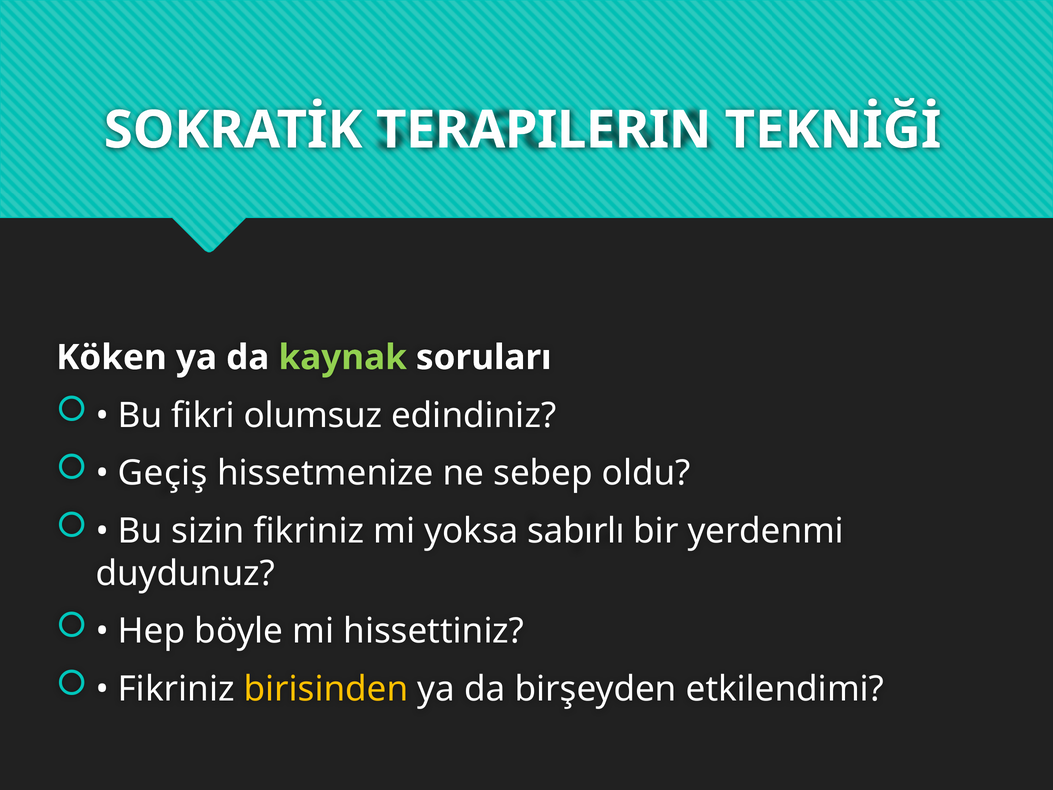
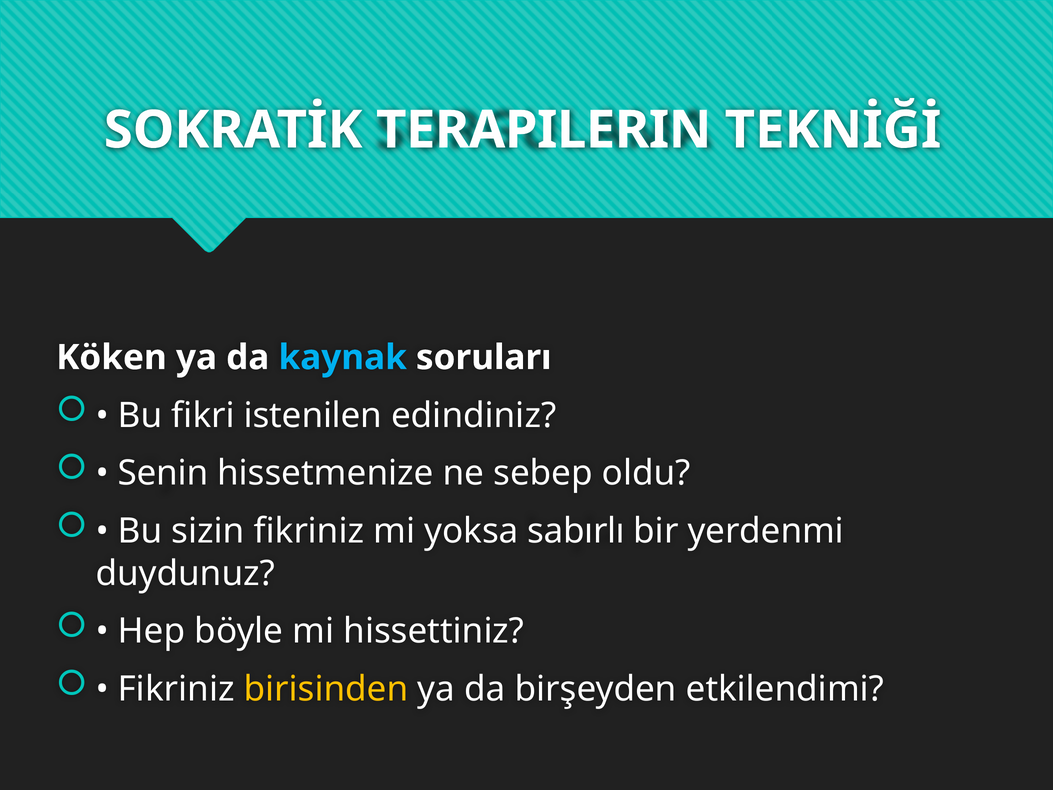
kaynak colour: light green -> light blue (343, 357)
olumsuz: olumsuz -> istenilen (313, 415)
Geçiş: Geçiş -> Senin (163, 473)
